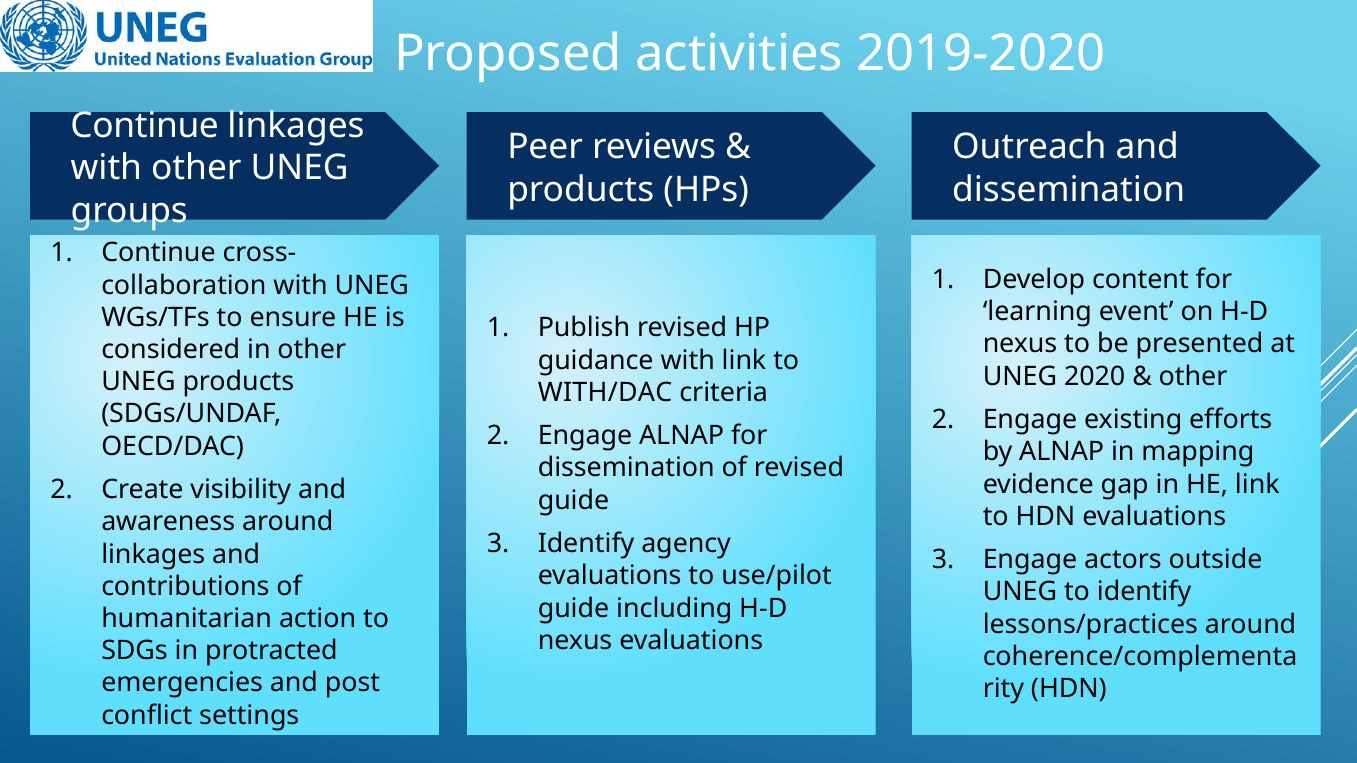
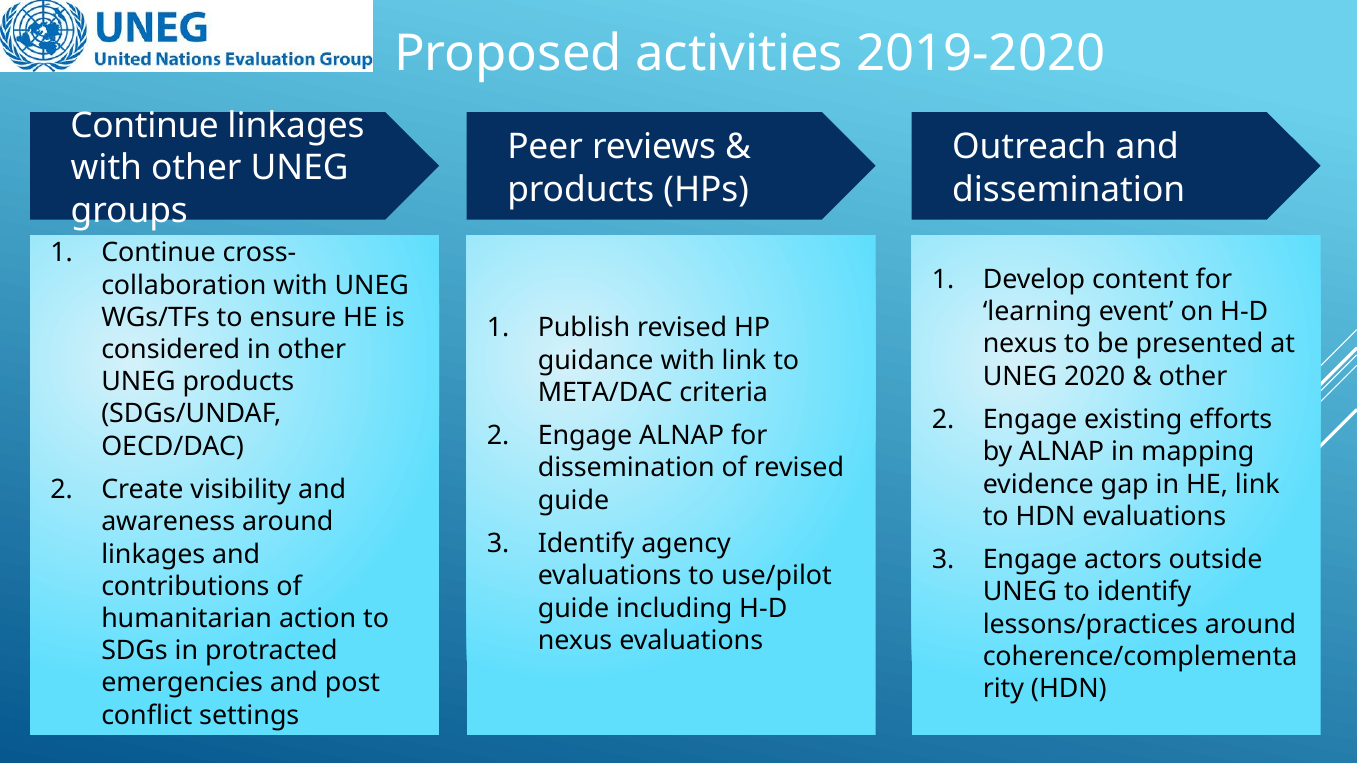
WITH/DAC: WITH/DAC -> META/DAC (605, 393)
